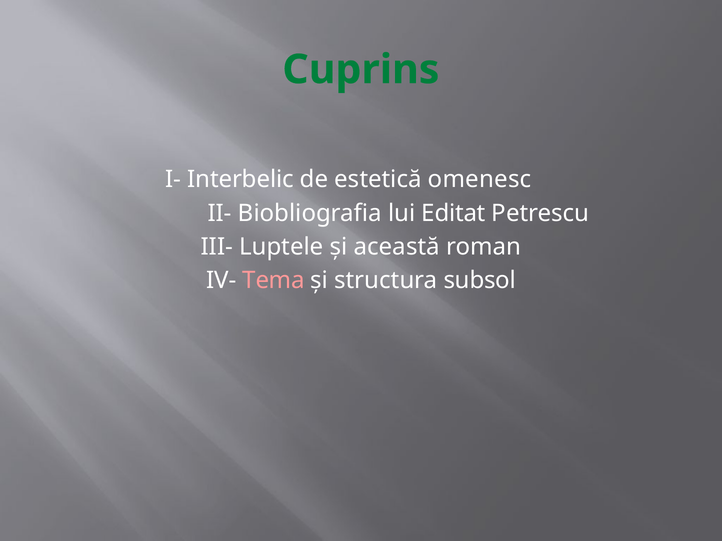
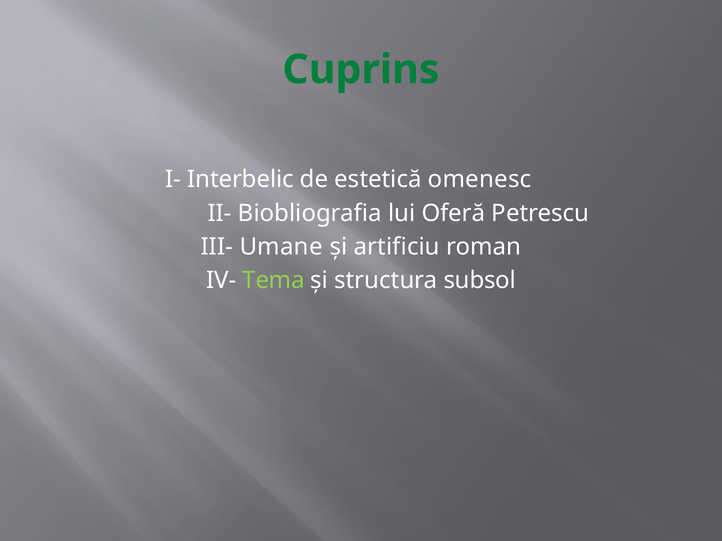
Editat: Editat -> Oferă (453, 213)
Luptele: Luptele -> Umane (281, 247)
această: această -> artificiu (397, 247)
Tema colour: pink -> light green (274, 281)
